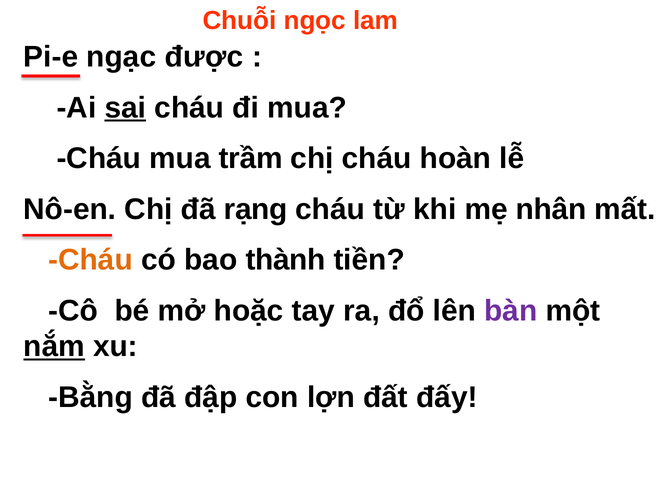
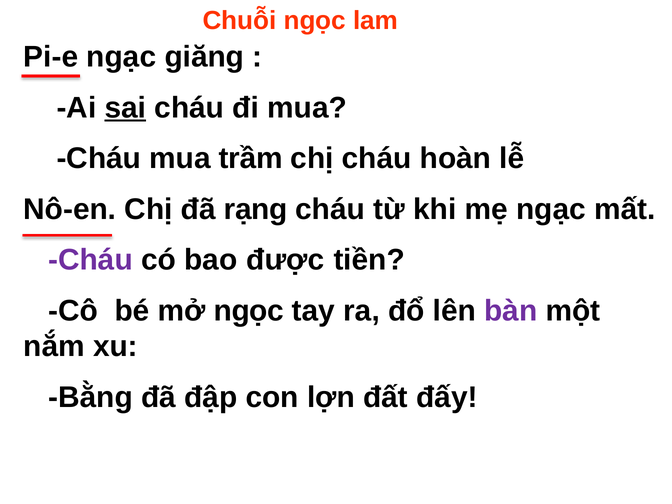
được: được -> giăng (204, 57)
mẹ nhân: nhân -> ngạc (551, 209)
Cháu colour: orange -> purple (91, 260)
thành: thành -> được (285, 260)
mở hoặc: hoặc -> ngọc (249, 311)
nắm underline: present -> none (54, 347)
